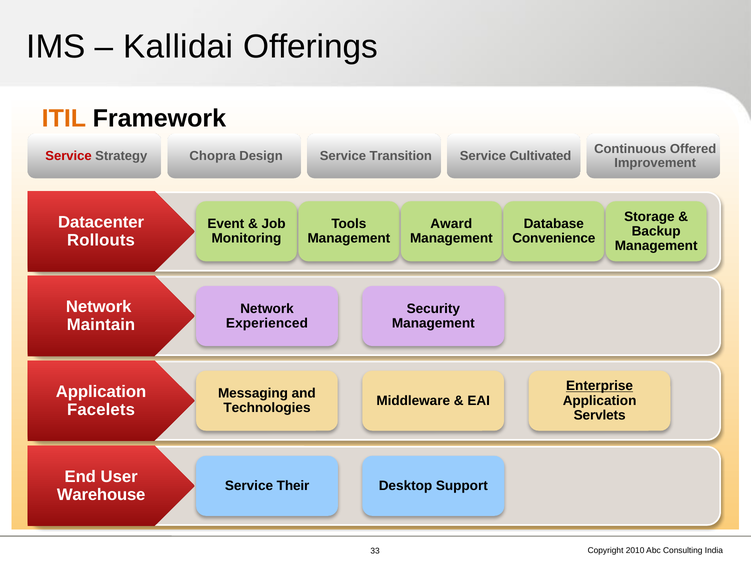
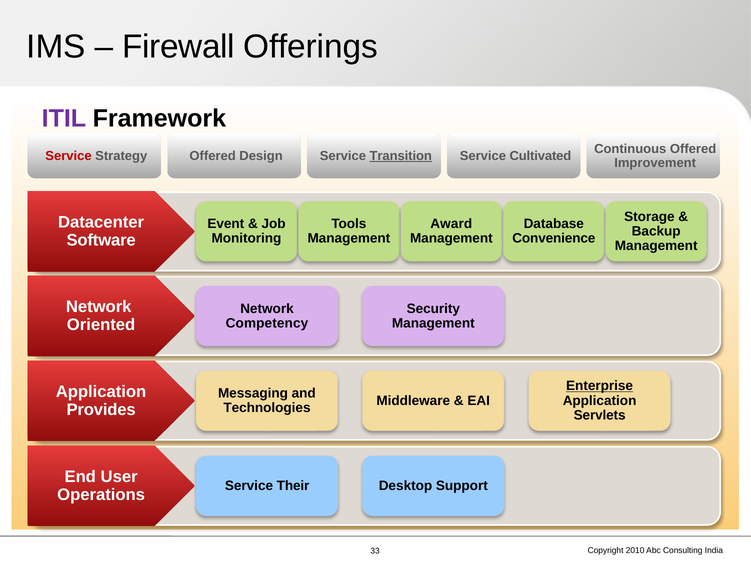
Kallidai: Kallidai -> Firewall (179, 47)
ITIL colour: orange -> purple (64, 119)
Strategy Chopra: Chopra -> Offered (213, 156)
Transition underline: none -> present (401, 156)
Rollouts: Rollouts -> Software (101, 240)
Experienced: Experienced -> Competency (267, 323)
Maintain: Maintain -> Oriented (101, 325)
Facelets: Facelets -> Provides (101, 410)
Warehouse: Warehouse -> Operations (101, 495)
